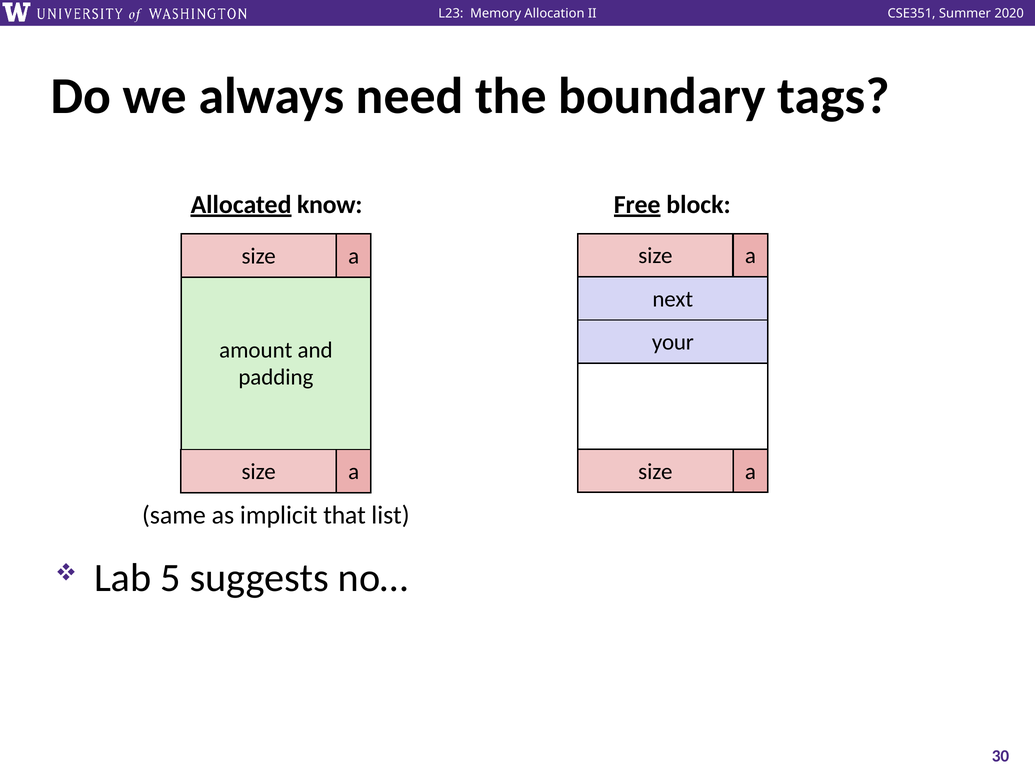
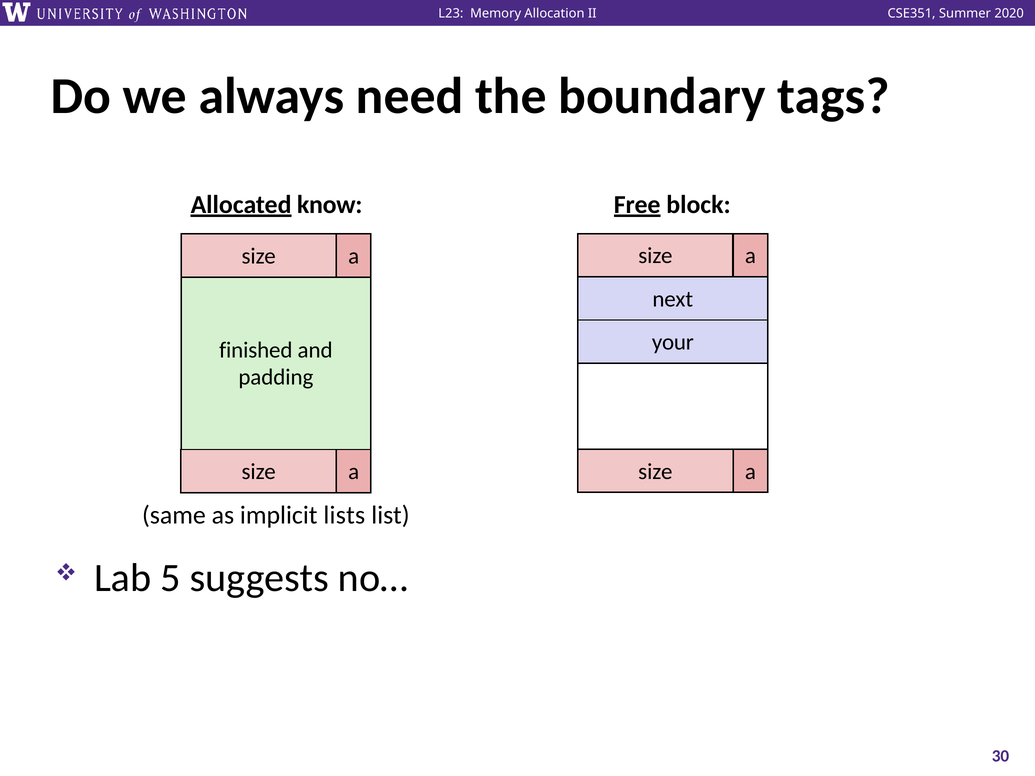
amount: amount -> finished (256, 350)
that: that -> lists (344, 515)
